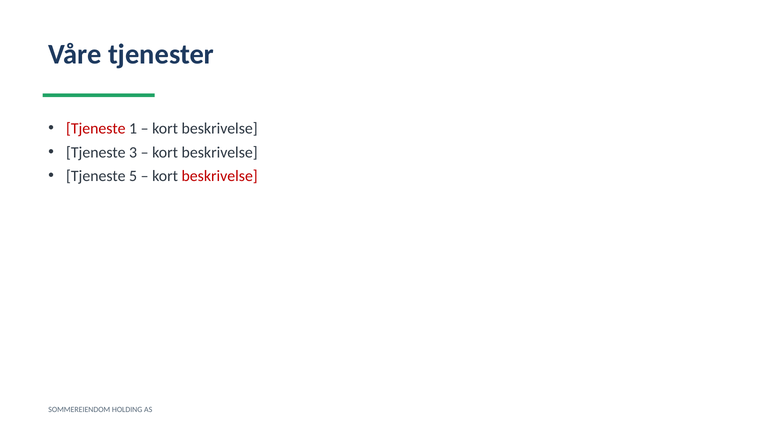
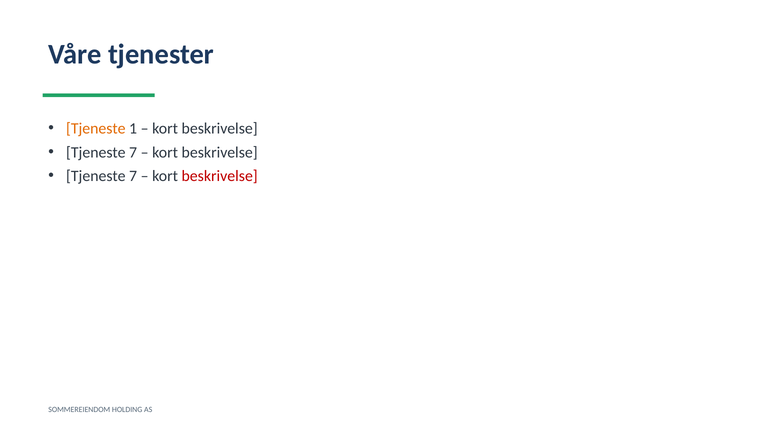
Tjeneste colour: red -> orange (96, 129)
3: 3 -> 7 (133, 152)
5: 5 -> 7 (133, 176)
